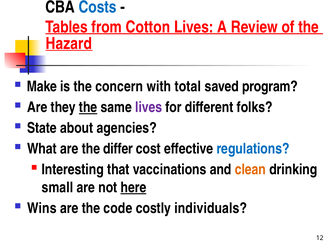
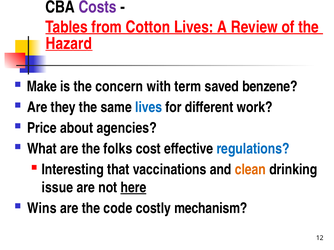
Costs colour: blue -> purple (98, 7)
total: total -> term (188, 87)
program: program -> benzene (270, 87)
the underline: present -> none (88, 108)
lives colour: purple -> blue (149, 108)
folks: folks -> work (255, 108)
State: State -> Price (42, 128)
differ: differ -> folks (118, 149)
small: small -> issue (57, 188)
individuals: individuals -> mechanism (211, 209)
